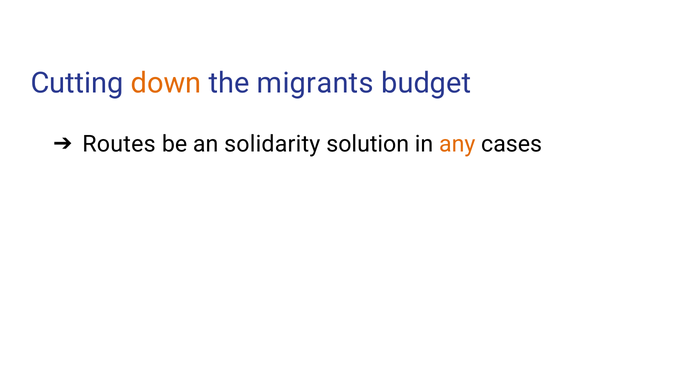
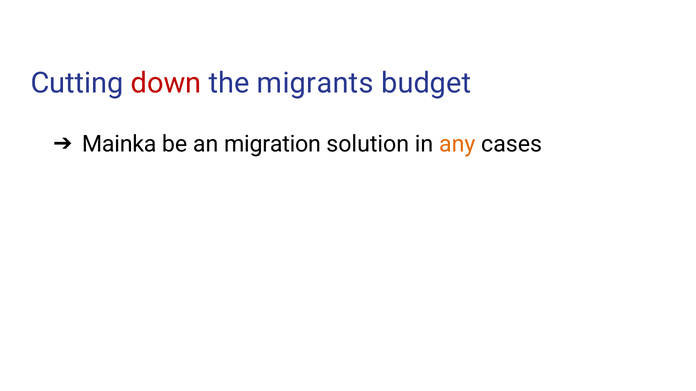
down colour: orange -> red (166, 83)
Routes: Routes -> Mainka (119, 144)
solidarity: solidarity -> migration (272, 144)
